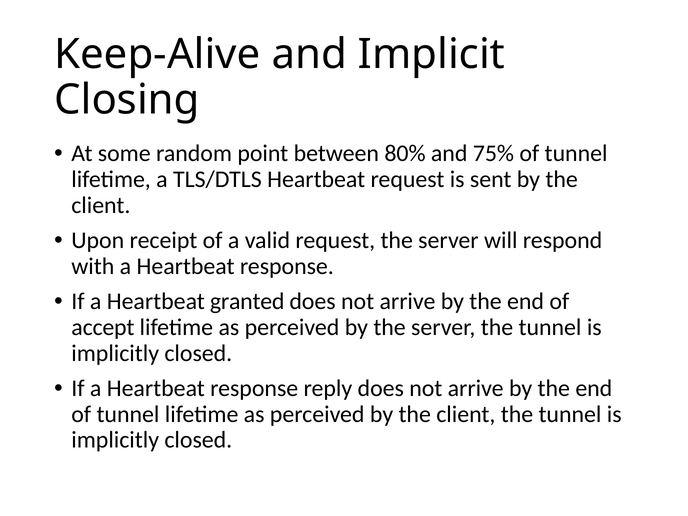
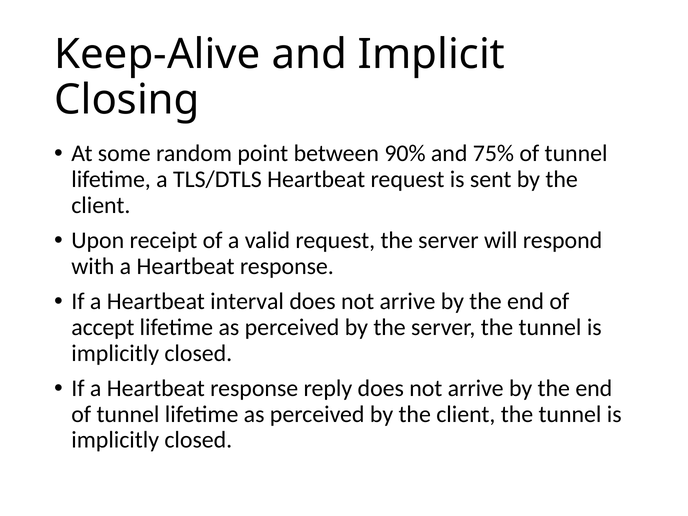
80%: 80% -> 90% (405, 154)
granted: granted -> interval (247, 302)
